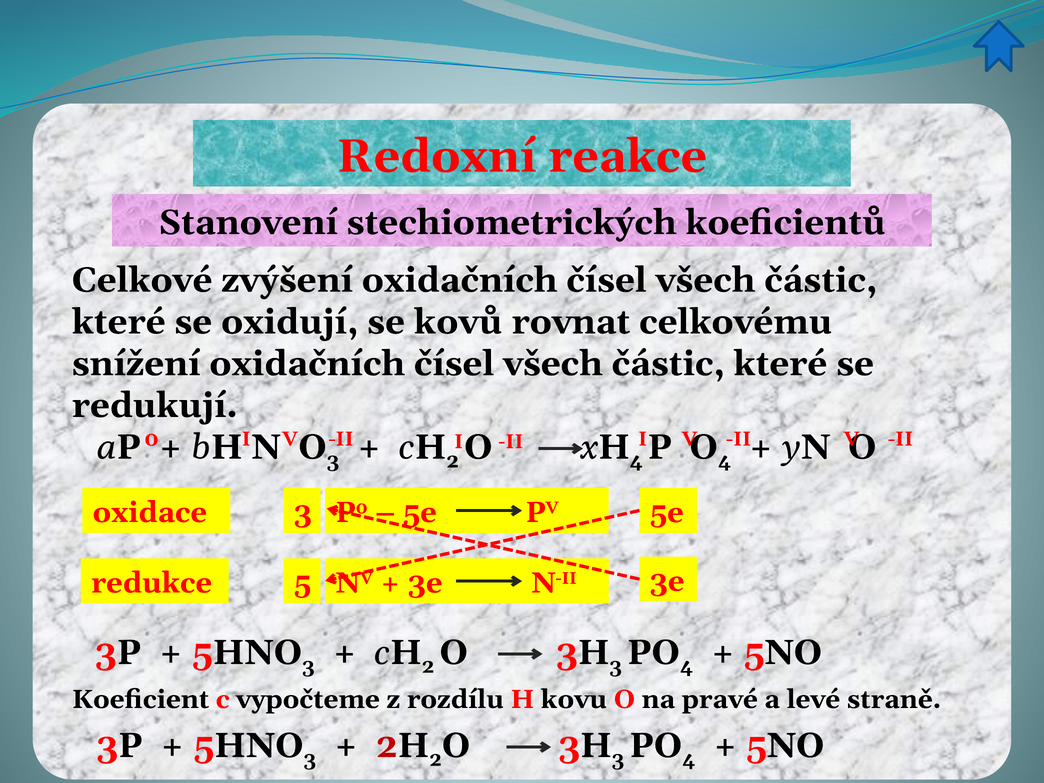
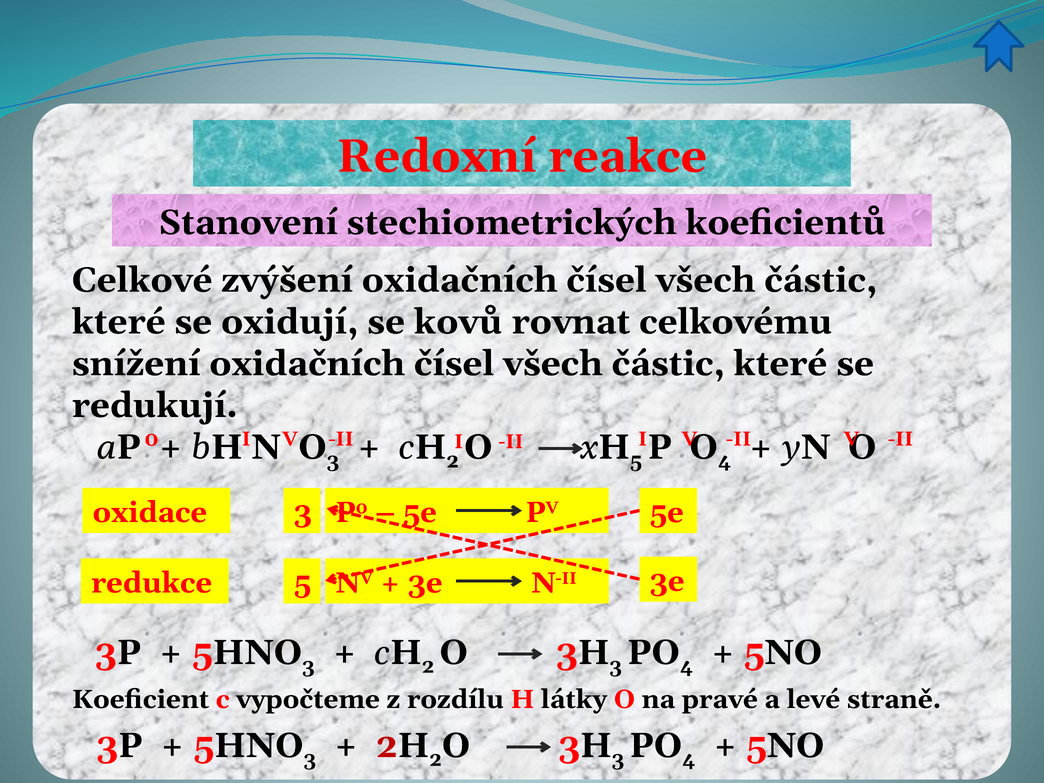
H 4: 4 -> 5 (636, 461)
kovu: kovu -> látky (574, 699)
